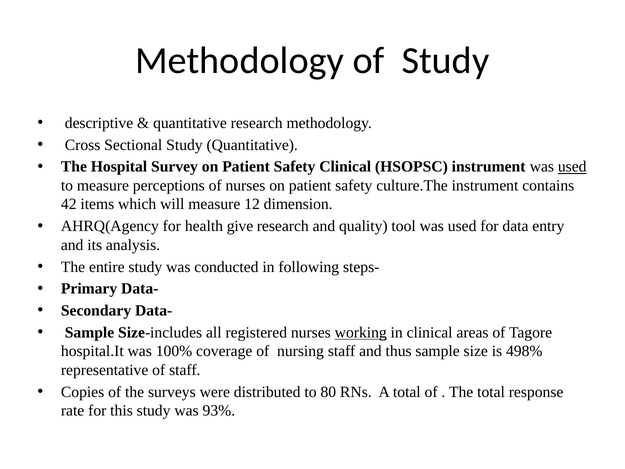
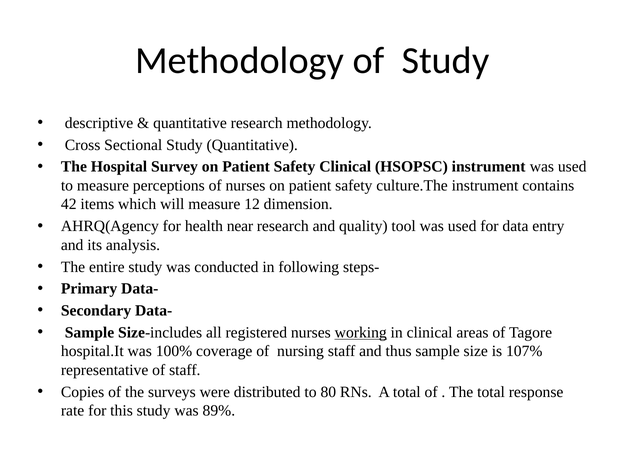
used underline: present -> none (572, 167)
give: give -> near (240, 226)
498%: 498% -> 107% (524, 351)
93%: 93% -> 89% (219, 410)
